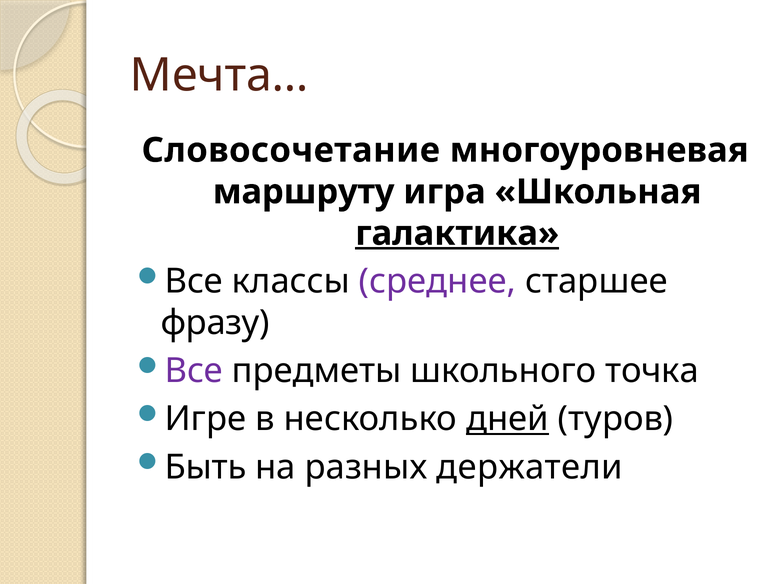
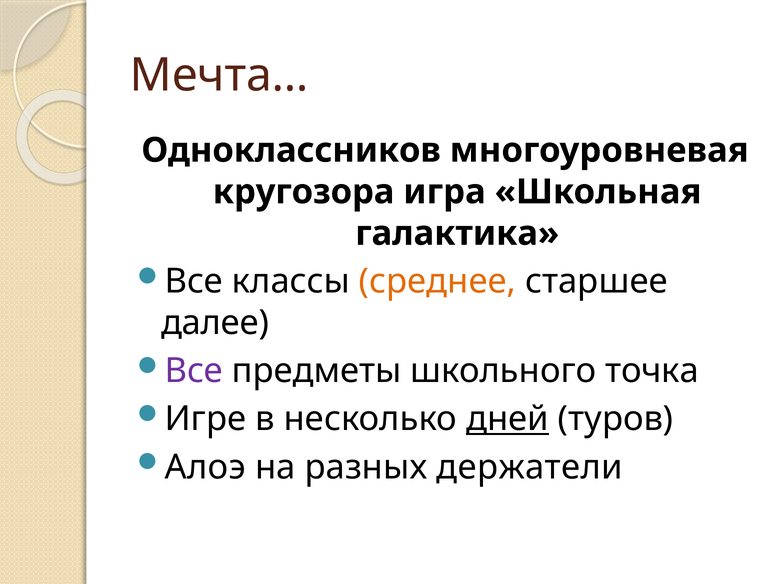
Словосочетание: Словосочетание -> Одноклассников (291, 150)
маршруту: маршруту -> кругозора (304, 192)
галактика underline: present -> none (457, 233)
среднее colour: purple -> orange (438, 282)
фразу: фразу -> далее (215, 323)
Быть: Быть -> Алоэ (205, 467)
